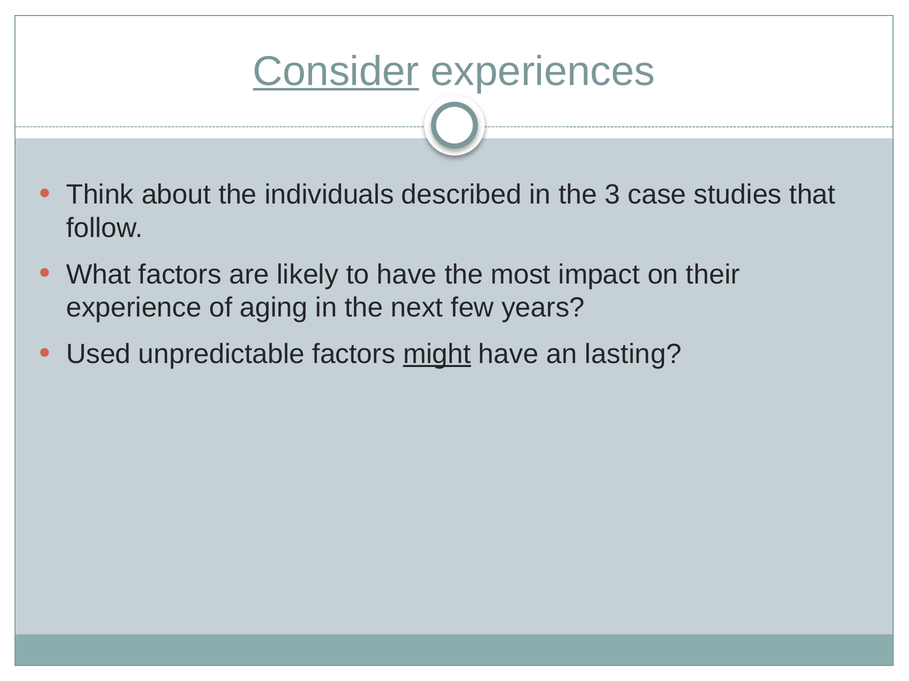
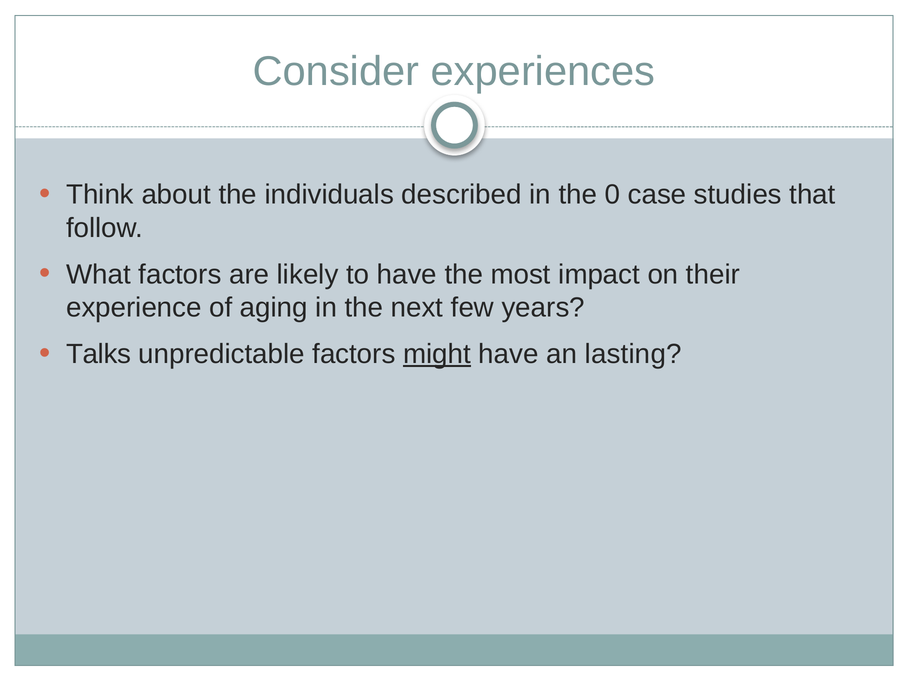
Consider underline: present -> none (336, 72)
3: 3 -> 0 (612, 195)
Used: Used -> Talks (99, 354)
